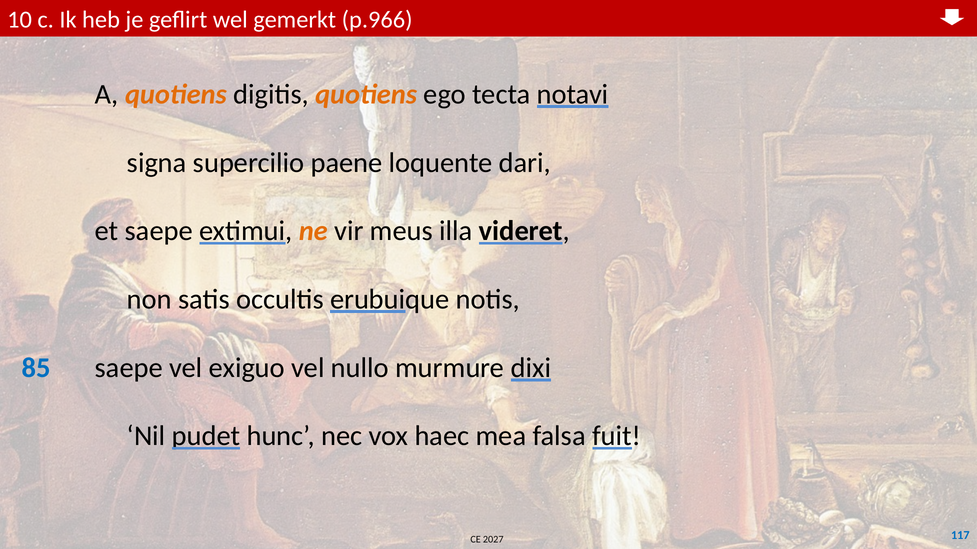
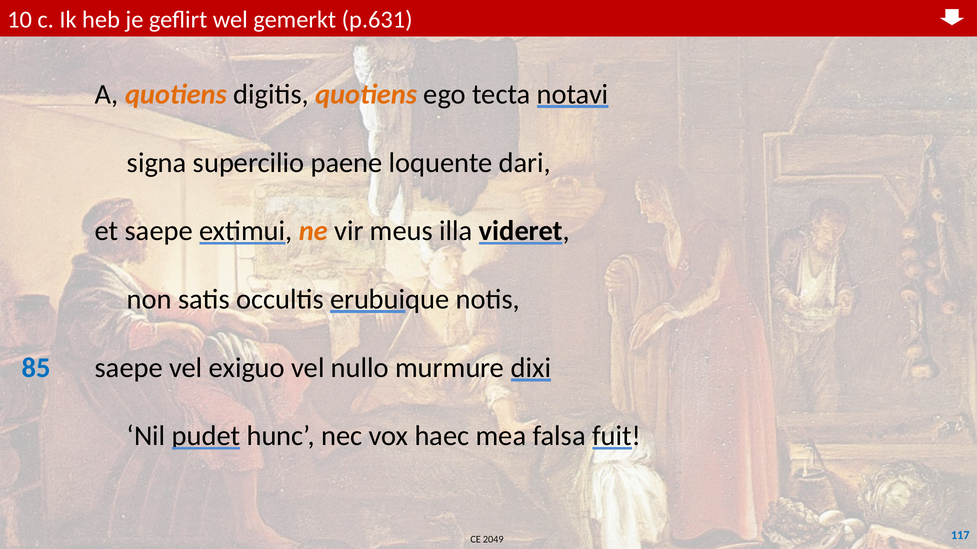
p.966: p.966 -> p.631 (377, 20)
2027: 2027 -> 2049 (493, 540)
